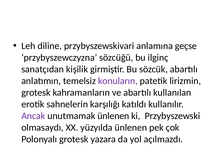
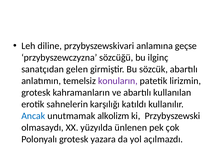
kişilik: kişilik -> gelen (77, 69)
Ancak colour: purple -> blue (33, 116)
unutmamak ünlenen: ünlenen -> alkolizm (113, 116)
